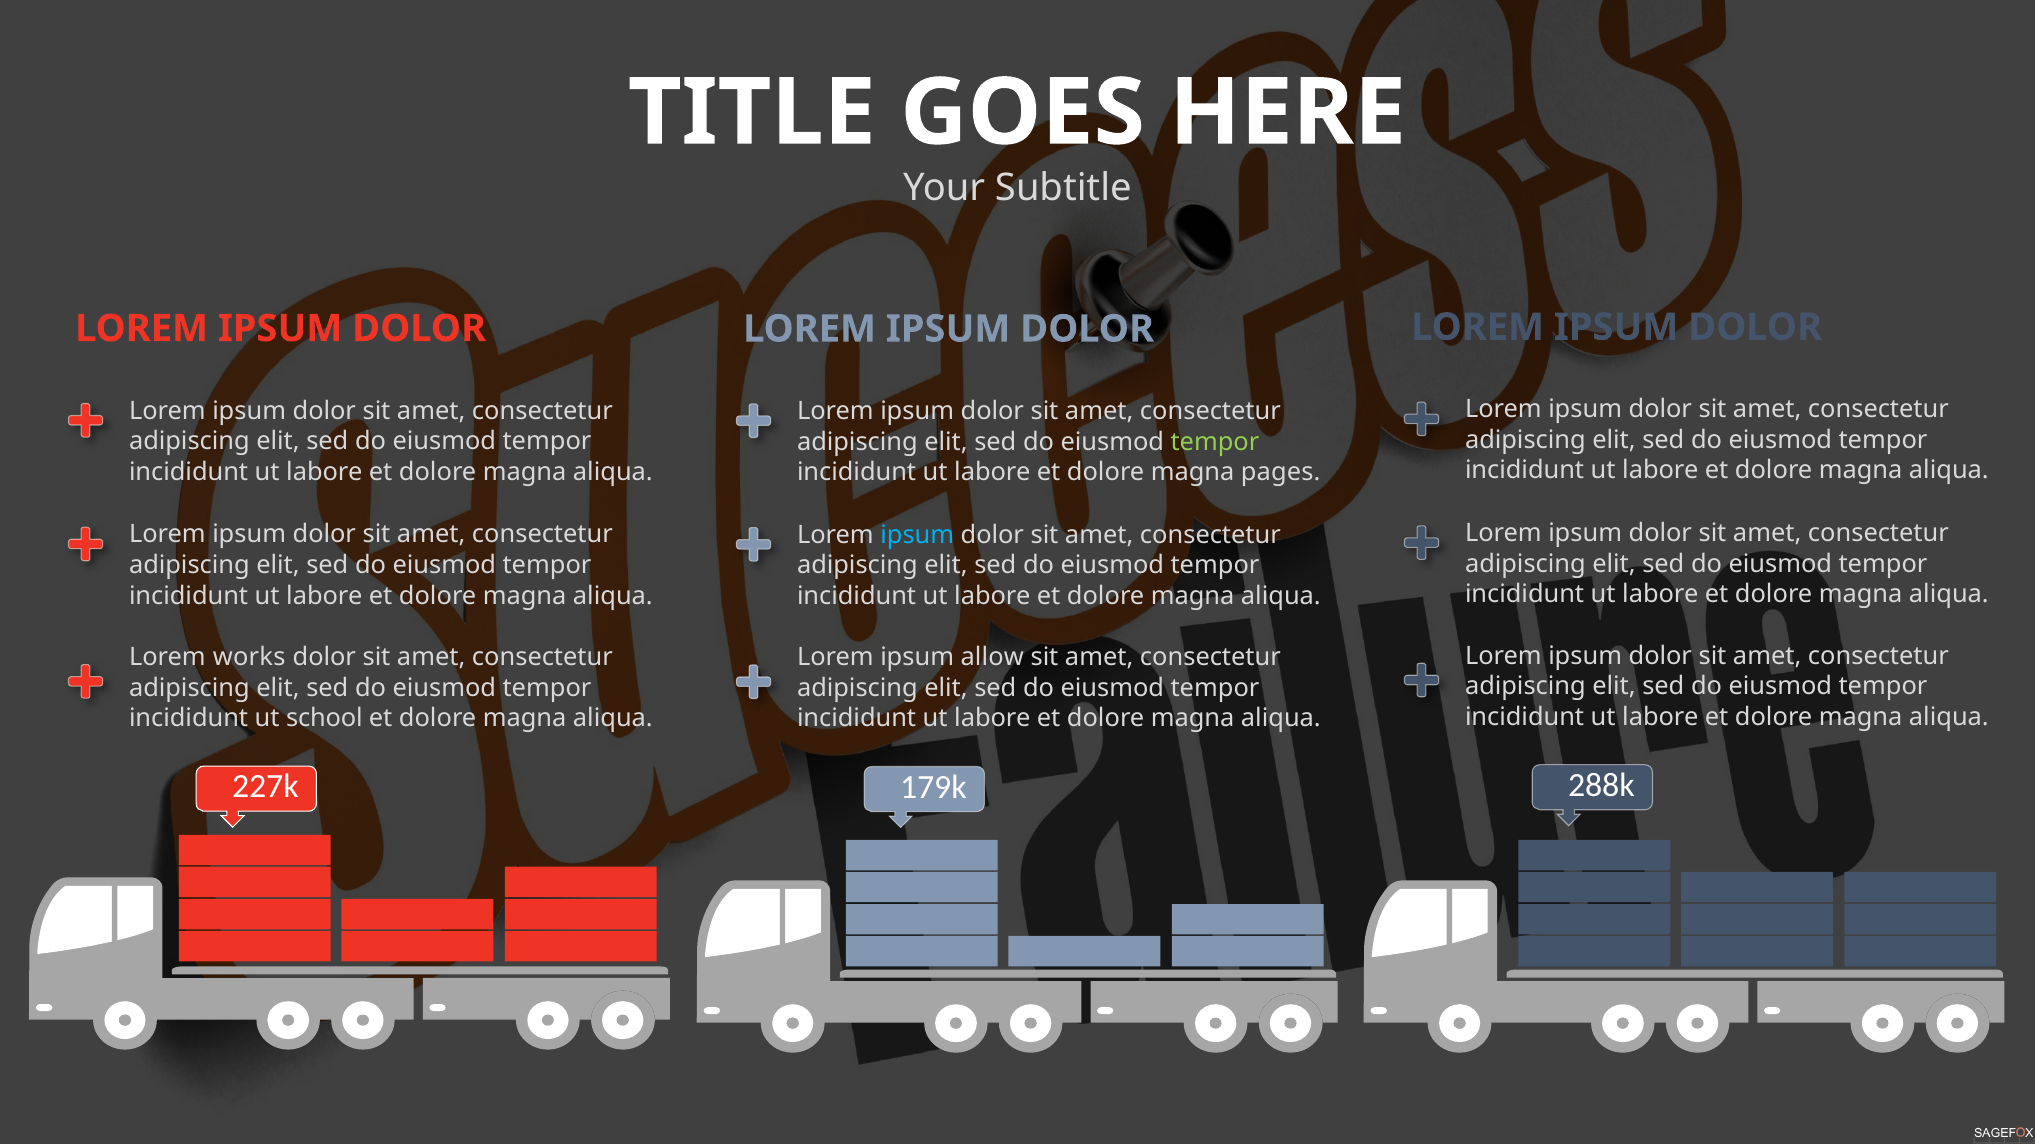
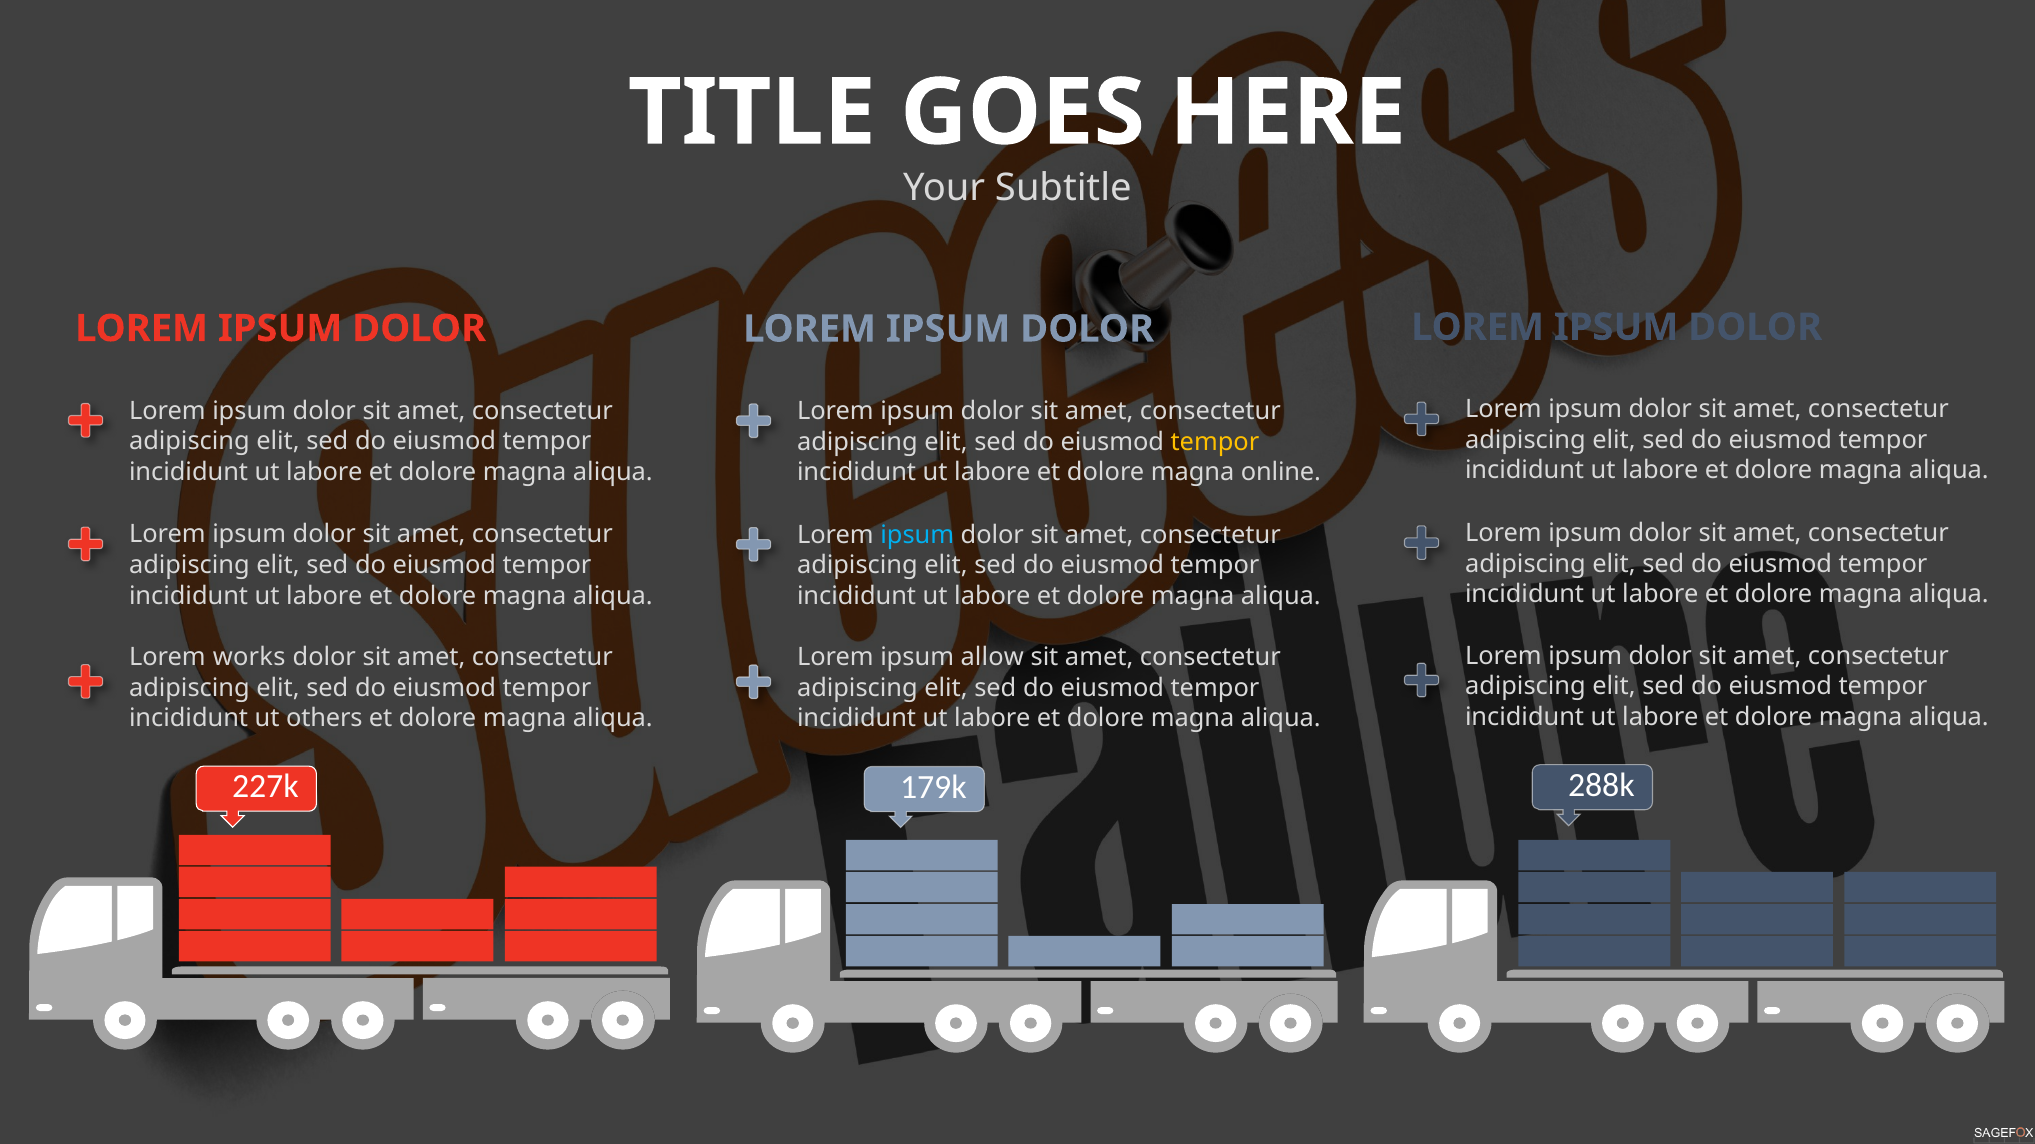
tempor colour: light green -> yellow (1215, 442)
pages: pages -> online (1281, 473)
school: school -> others (324, 719)
